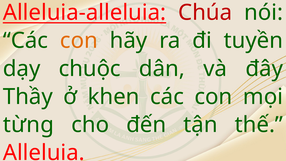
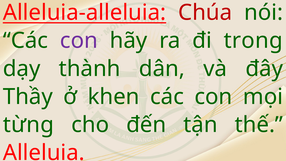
con colour: orange -> purple (79, 41)
tuyền: tuyền -> trong (253, 41)
chuộc: chuộc -> thành (90, 69)
